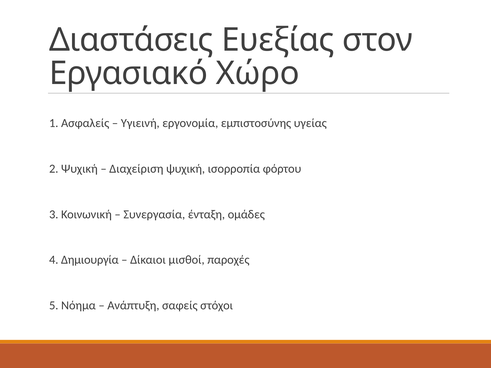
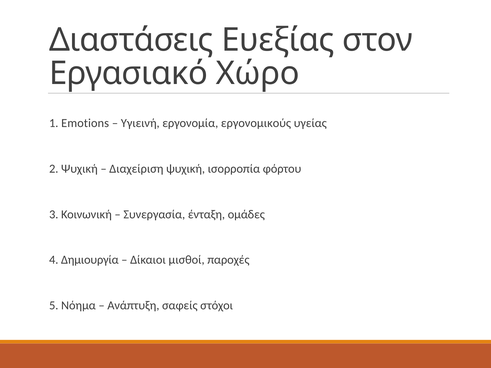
Ασφαλείς: Ασφαλείς -> Emotions (85, 123)
εμπιστοσύνης: εμπιστοσύνης -> εργονομικούς (256, 123)
